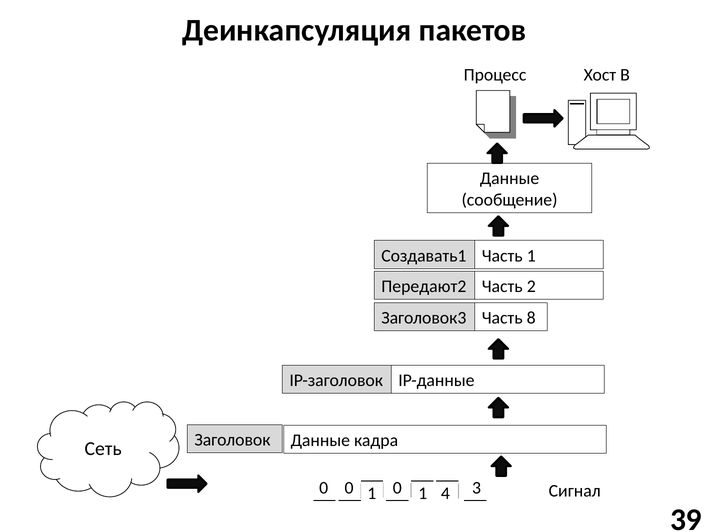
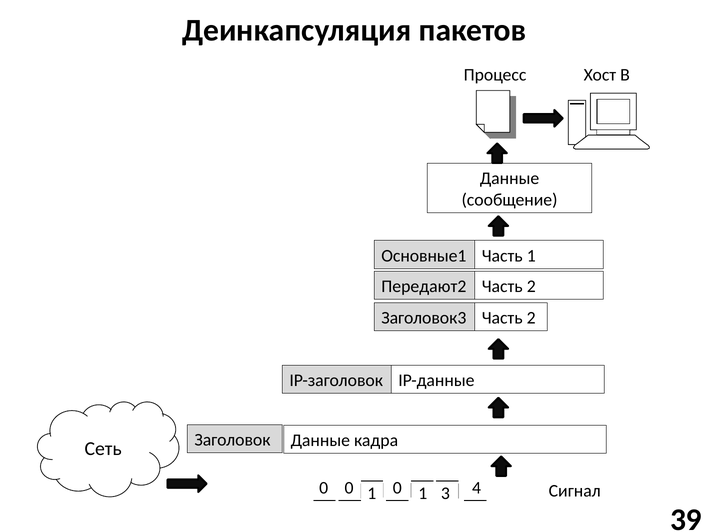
Создавать1: Создавать1 -> Основные1 (424, 256)
8: 8 -> 2 (531, 318)
3: 3 -> 4 (477, 488)
4: 4 -> 3 (445, 493)
